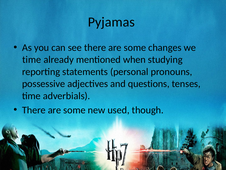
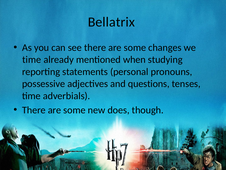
Pyjamas: Pyjamas -> Bellatrix (111, 22)
used: used -> does (119, 110)
